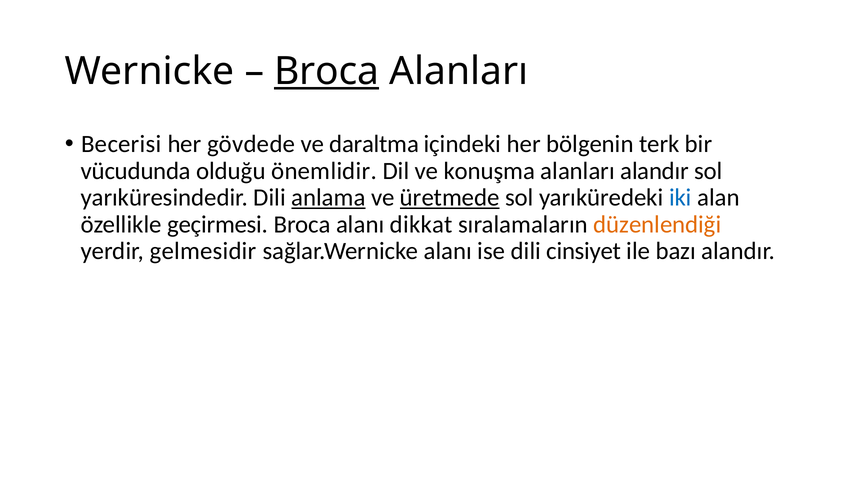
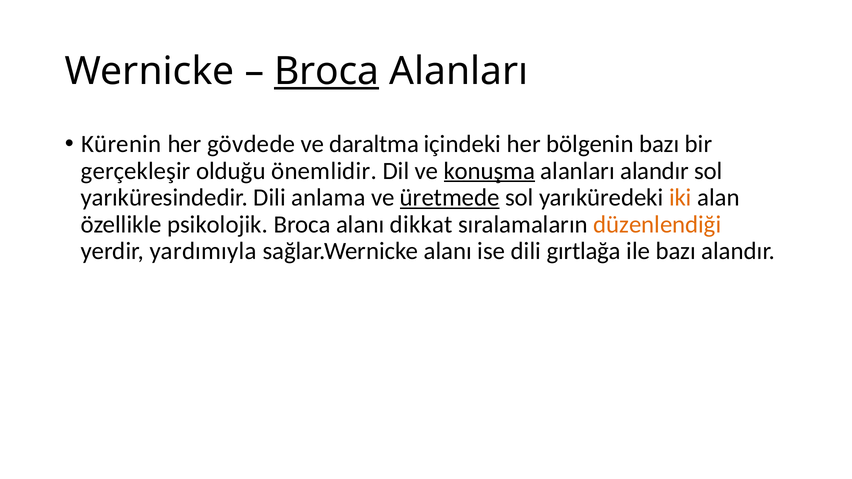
Becerisi: Becerisi -> Kürenin (121, 144)
bölgenin terk: terk -> bazı (659, 144)
vücudunda: vücudunda -> gerçekleşir (136, 171)
konuşma underline: none -> present (489, 171)
anlama underline: present -> none (328, 198)
iki colour: blue -> orange (680, 198)
geçirmesi: geçirmesi -> psikolojik (218, 225)
gelmesidir: gelmesidir -> yardımıyla (203, 251)
cinsiyet: cinsiyet -> gırtlağa (584, 251)
